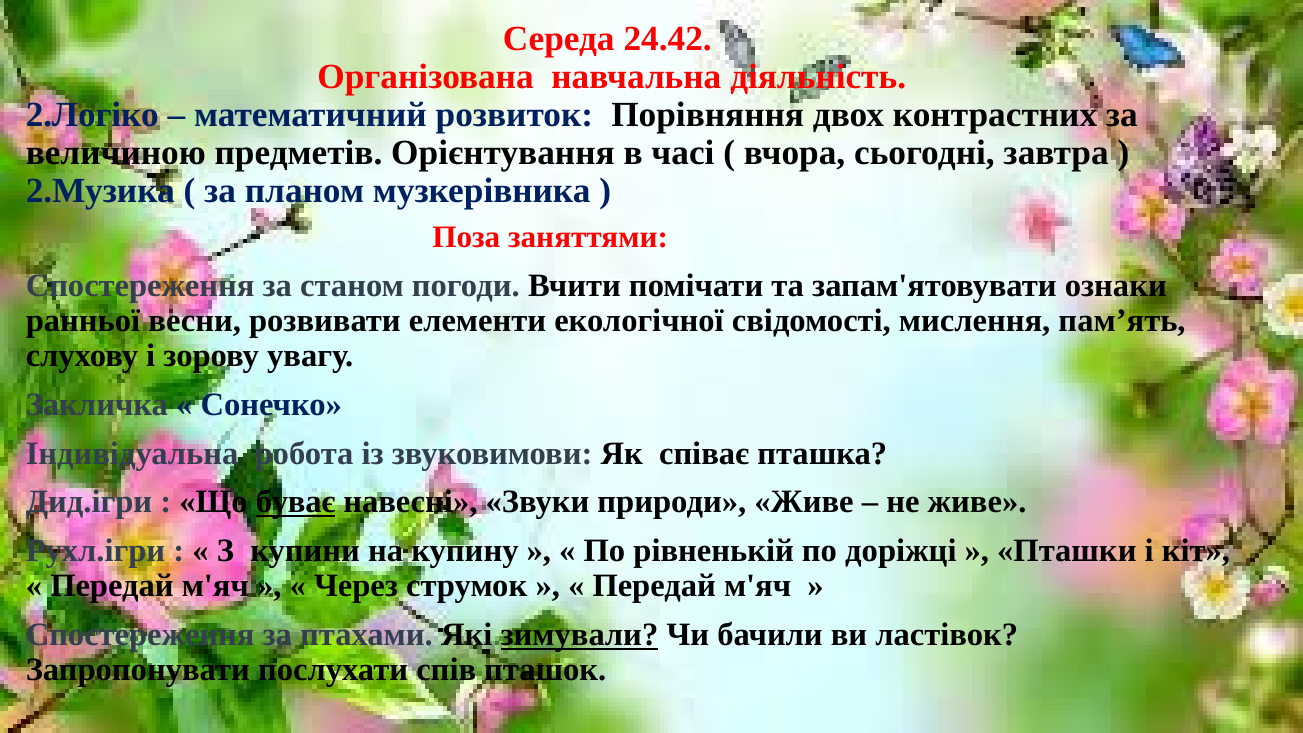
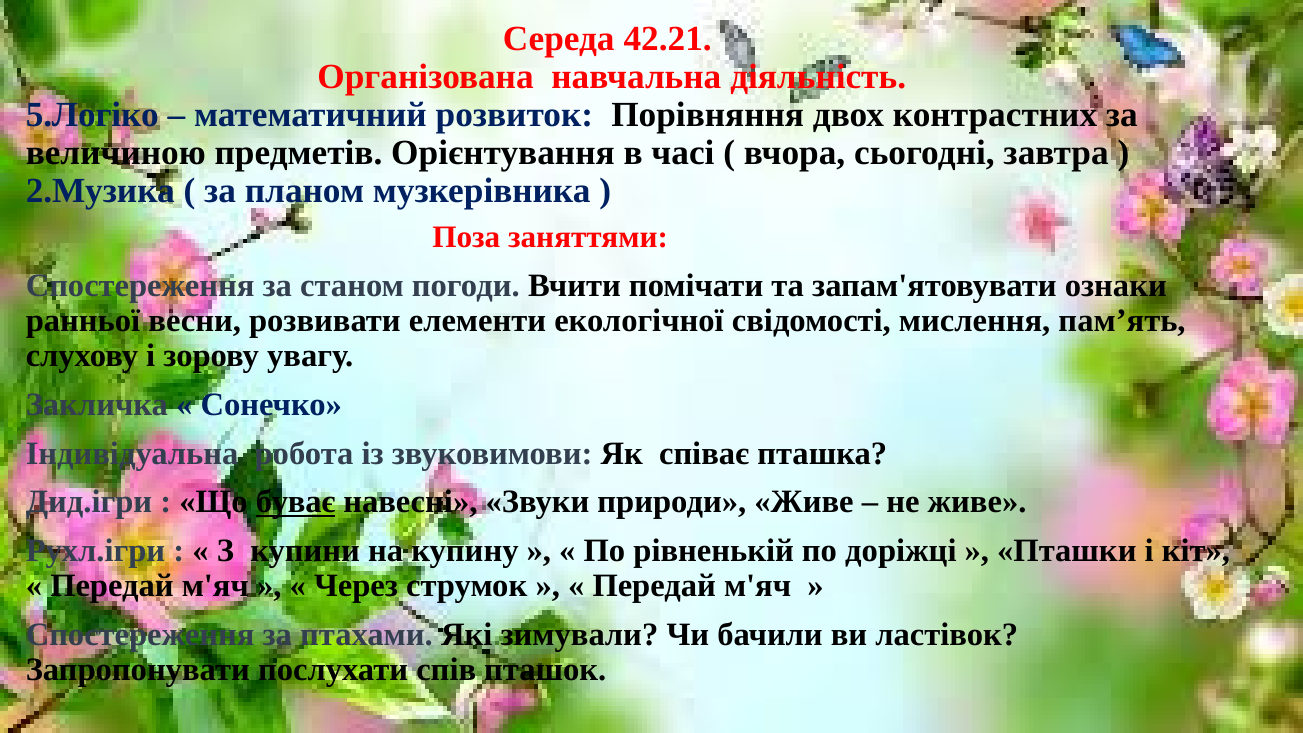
24.42: 24.42 -> 42.21 (668, 39)
2.Логіко: 2.Логіко -> 5.Логіко (92, 115)
зимували underline: present -> none (579, 635)
